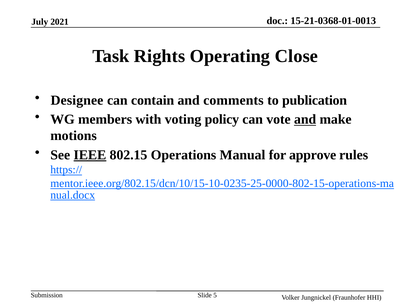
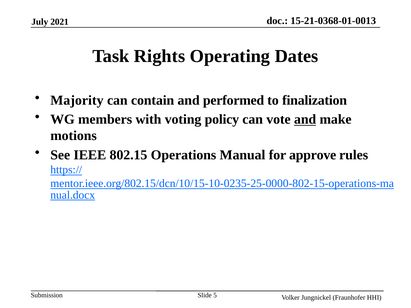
Close: Close -> Dates (296, 56)
Designee: Designee -> Majority (77, 100)
comments: comments -> performed (234, 100)
publication: publication -> finalization (315, 100)
IEEE underline: present -> none (90, 155)
